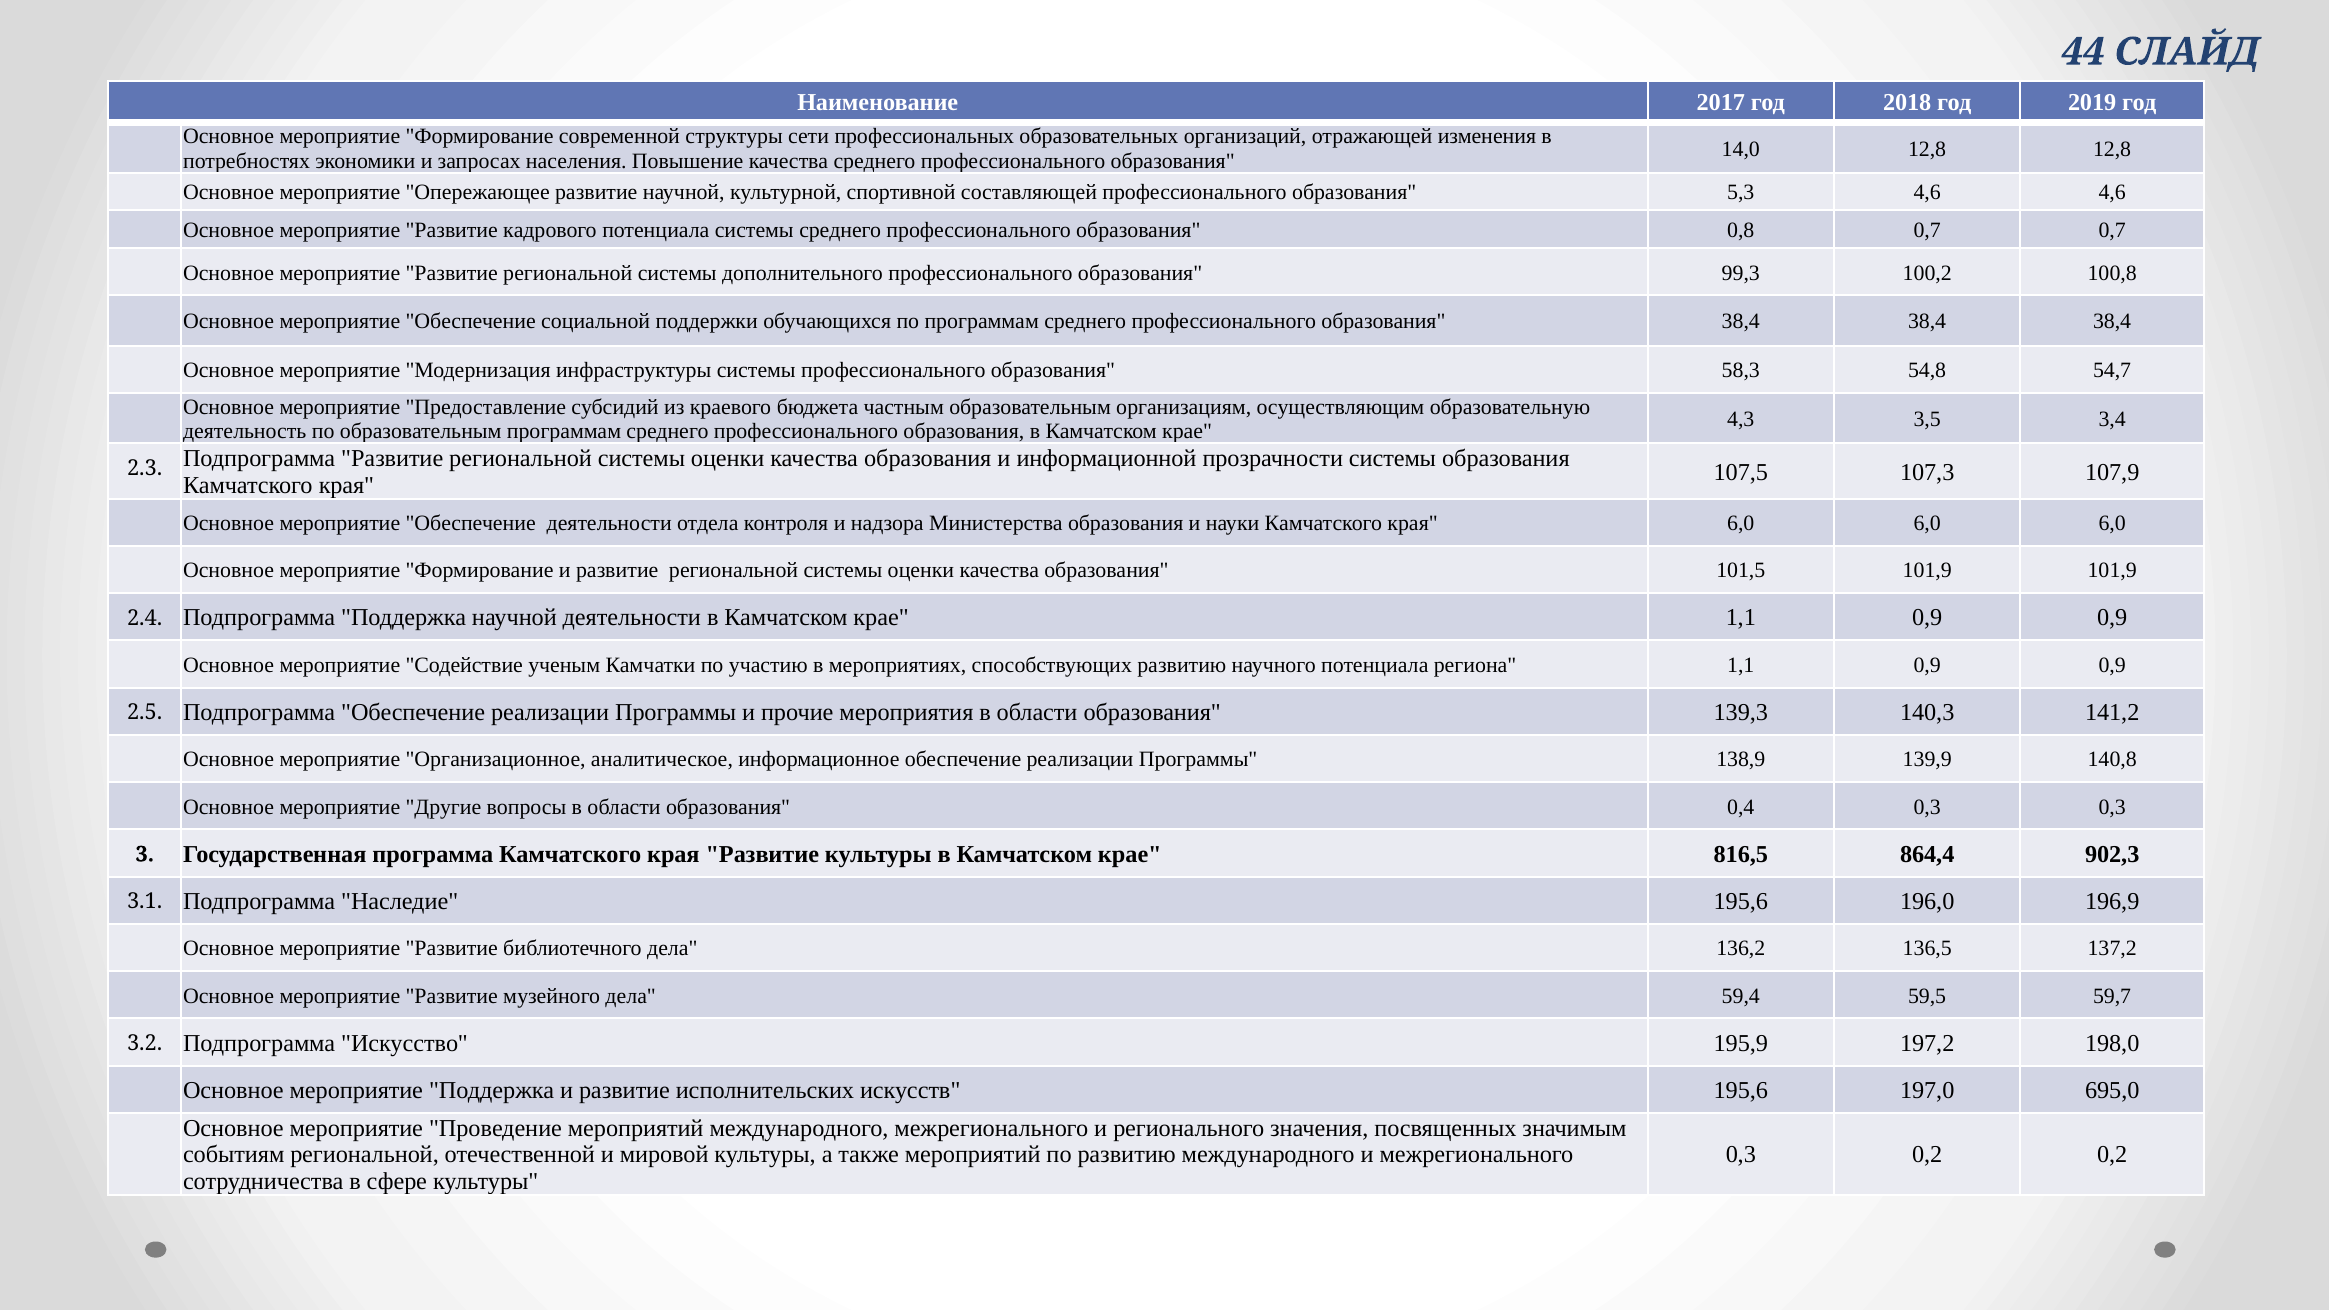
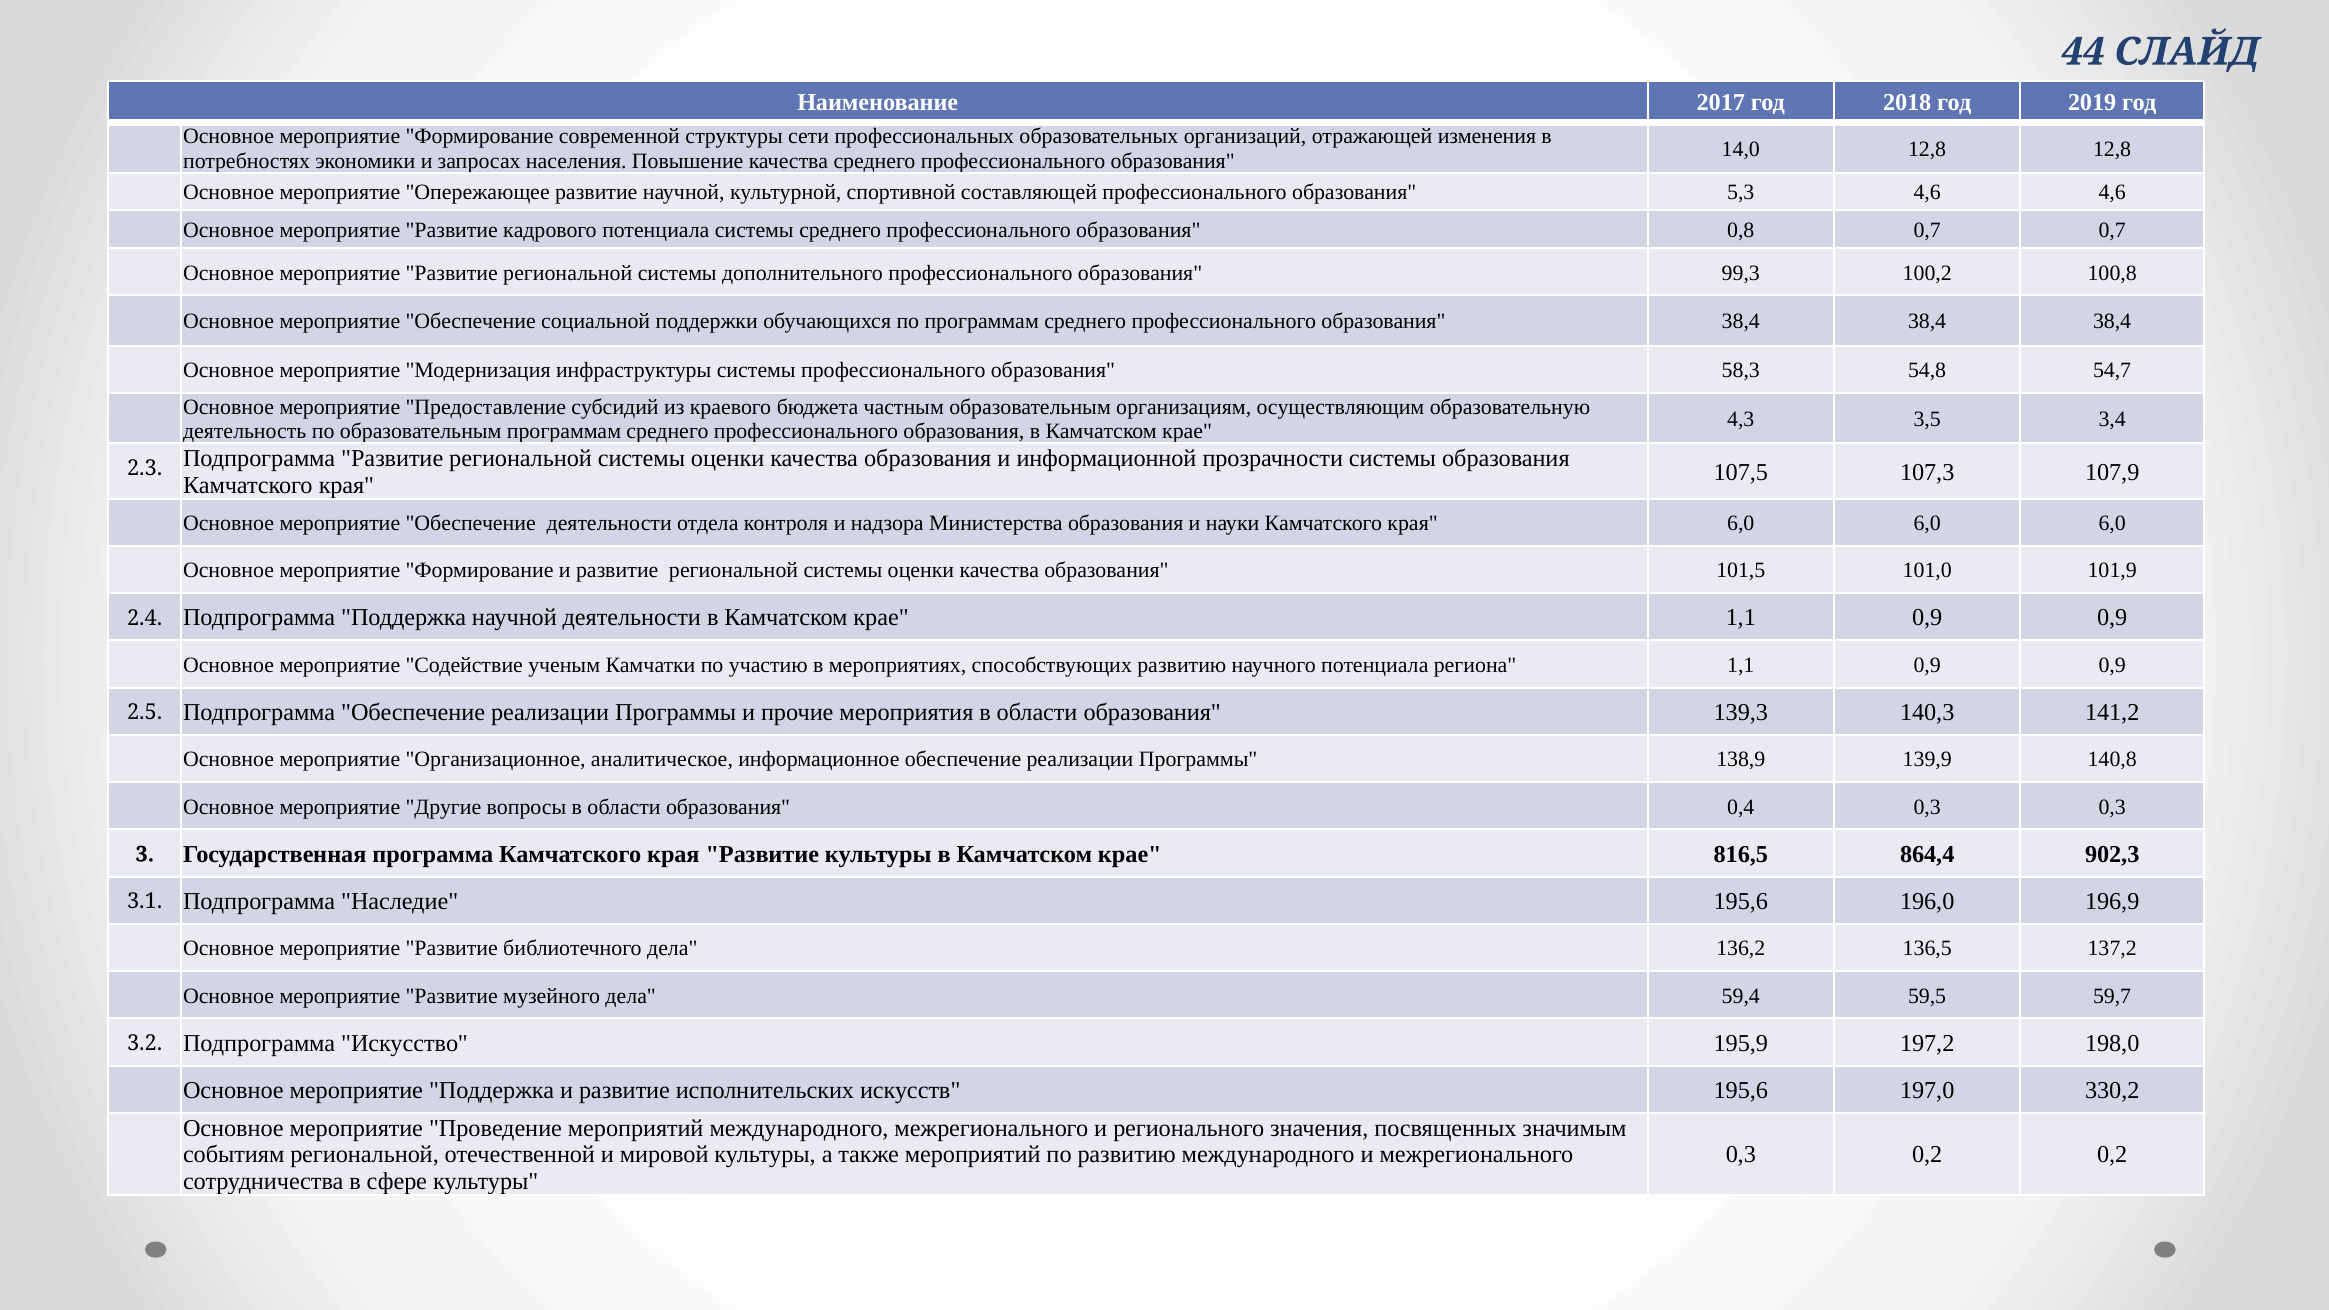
101,5 101,9: 101,9 -> 101,0 (1927, 571)
695,0: 695,0 -> 330,2 (2112, 1090)
